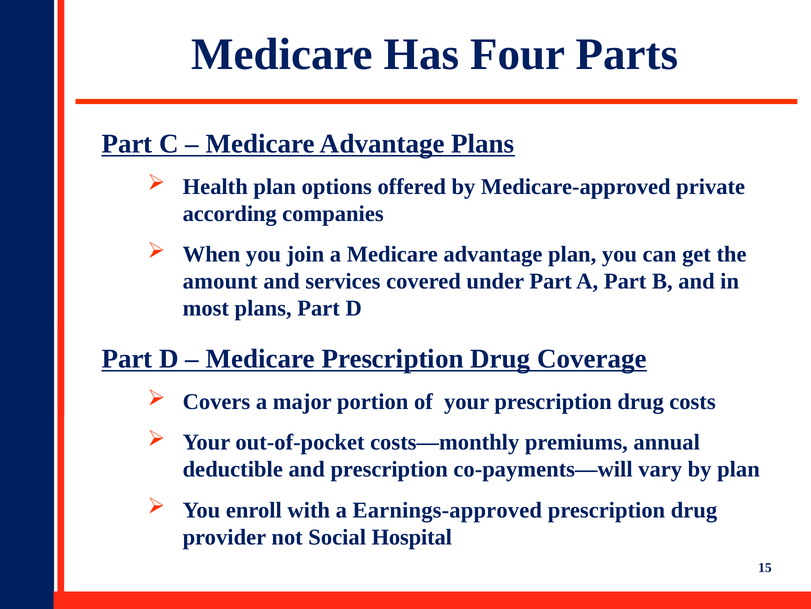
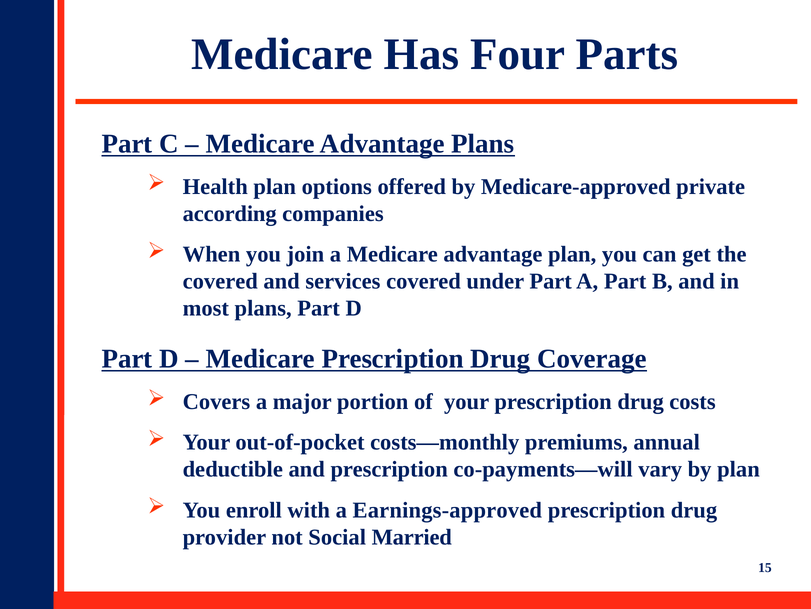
amount: amount -> covered (220, 281)
Hospital: Hospital -> Married (412, 536)
